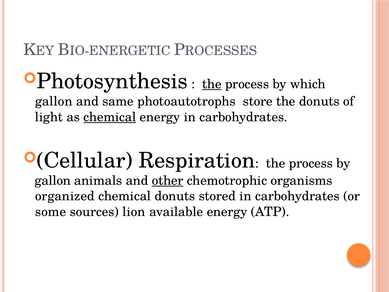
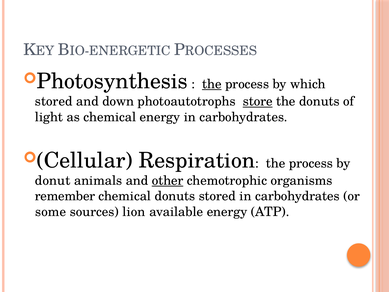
gallon: gallon -> stored (54, 101)
same: same -> down (118, 101)
store underline: none -> present (258, 101)
chemical underline: present -> none (110, 117)
gallon: gallon -> donut (53, 180)
organized: organized -> remember (65, 196)
